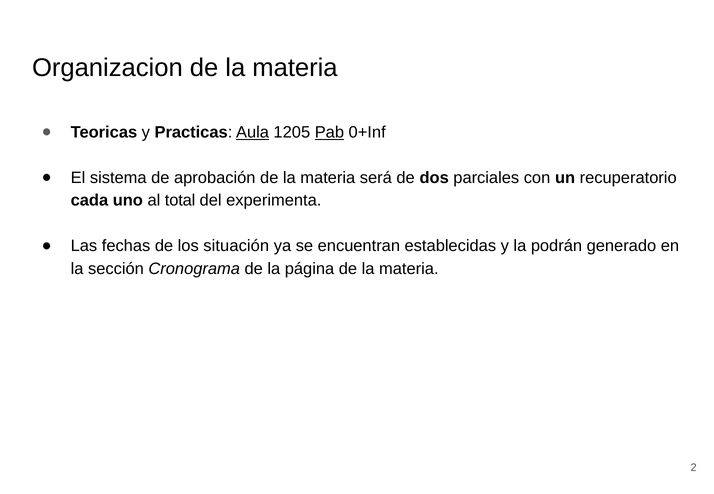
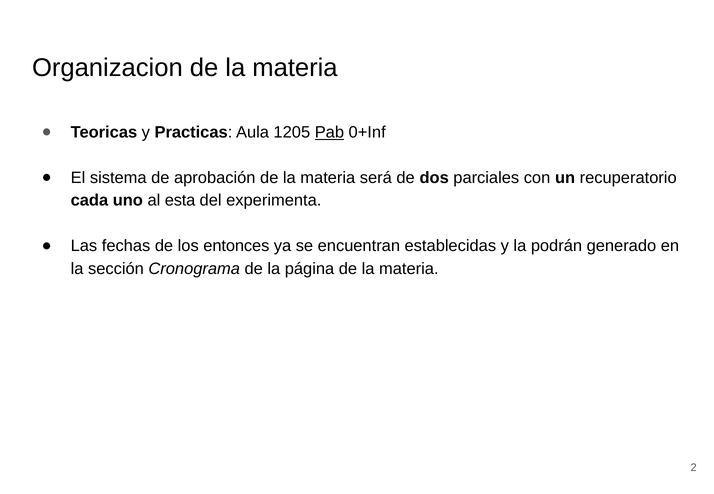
Aula underline: present -> none (253, 132)
total: total -> esta (180, 201)
situación: situación -> entonces (236, 246)
